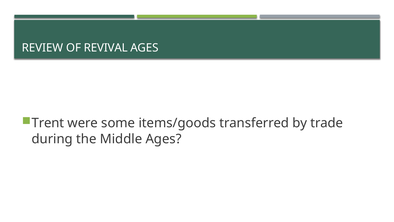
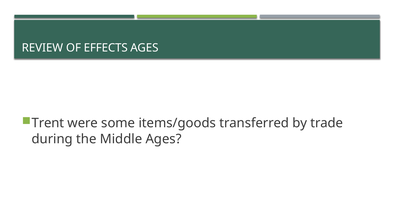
REVIVAL: REVIVAL -> EFFECTS (106, 48)
